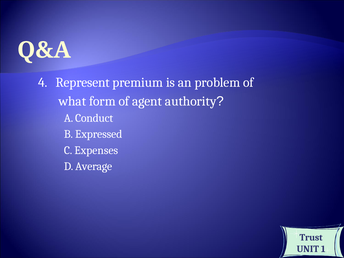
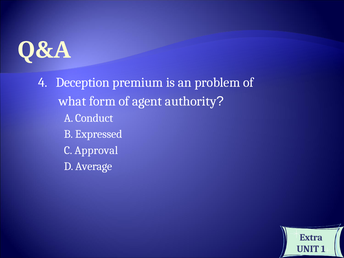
Represent: Represent -> Deception (83, 82)
Expenses: Expenses -> Approval (96, 150)
Trust: Trust -> Extra (311, 237)
